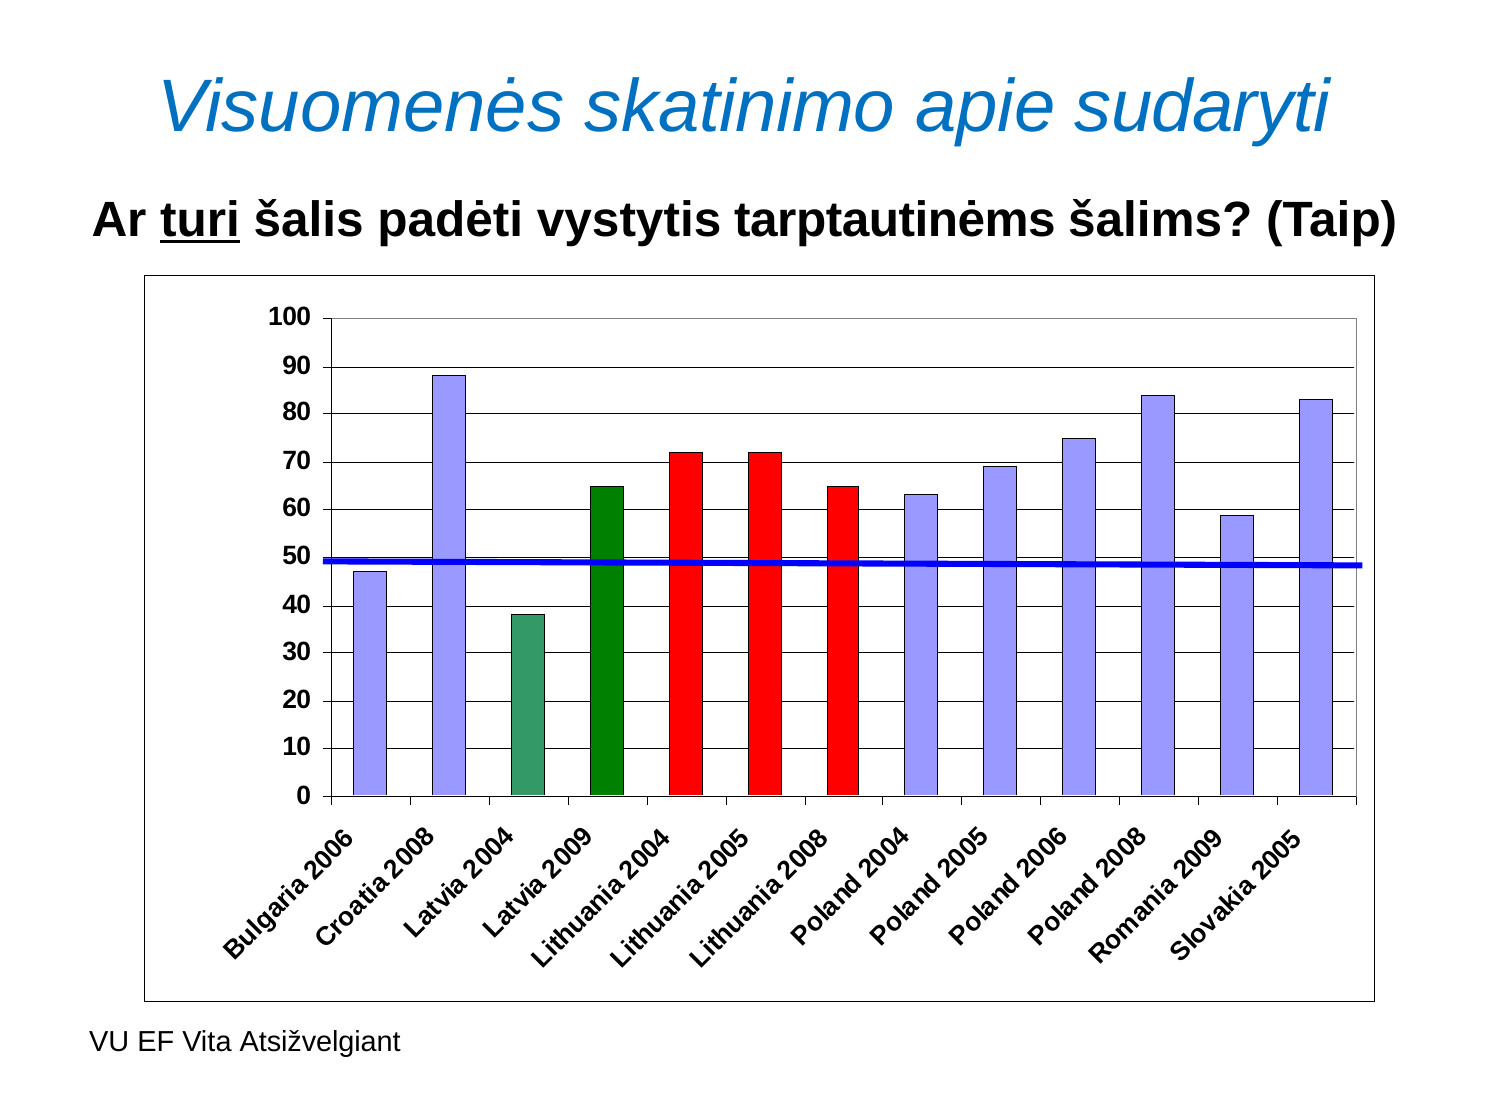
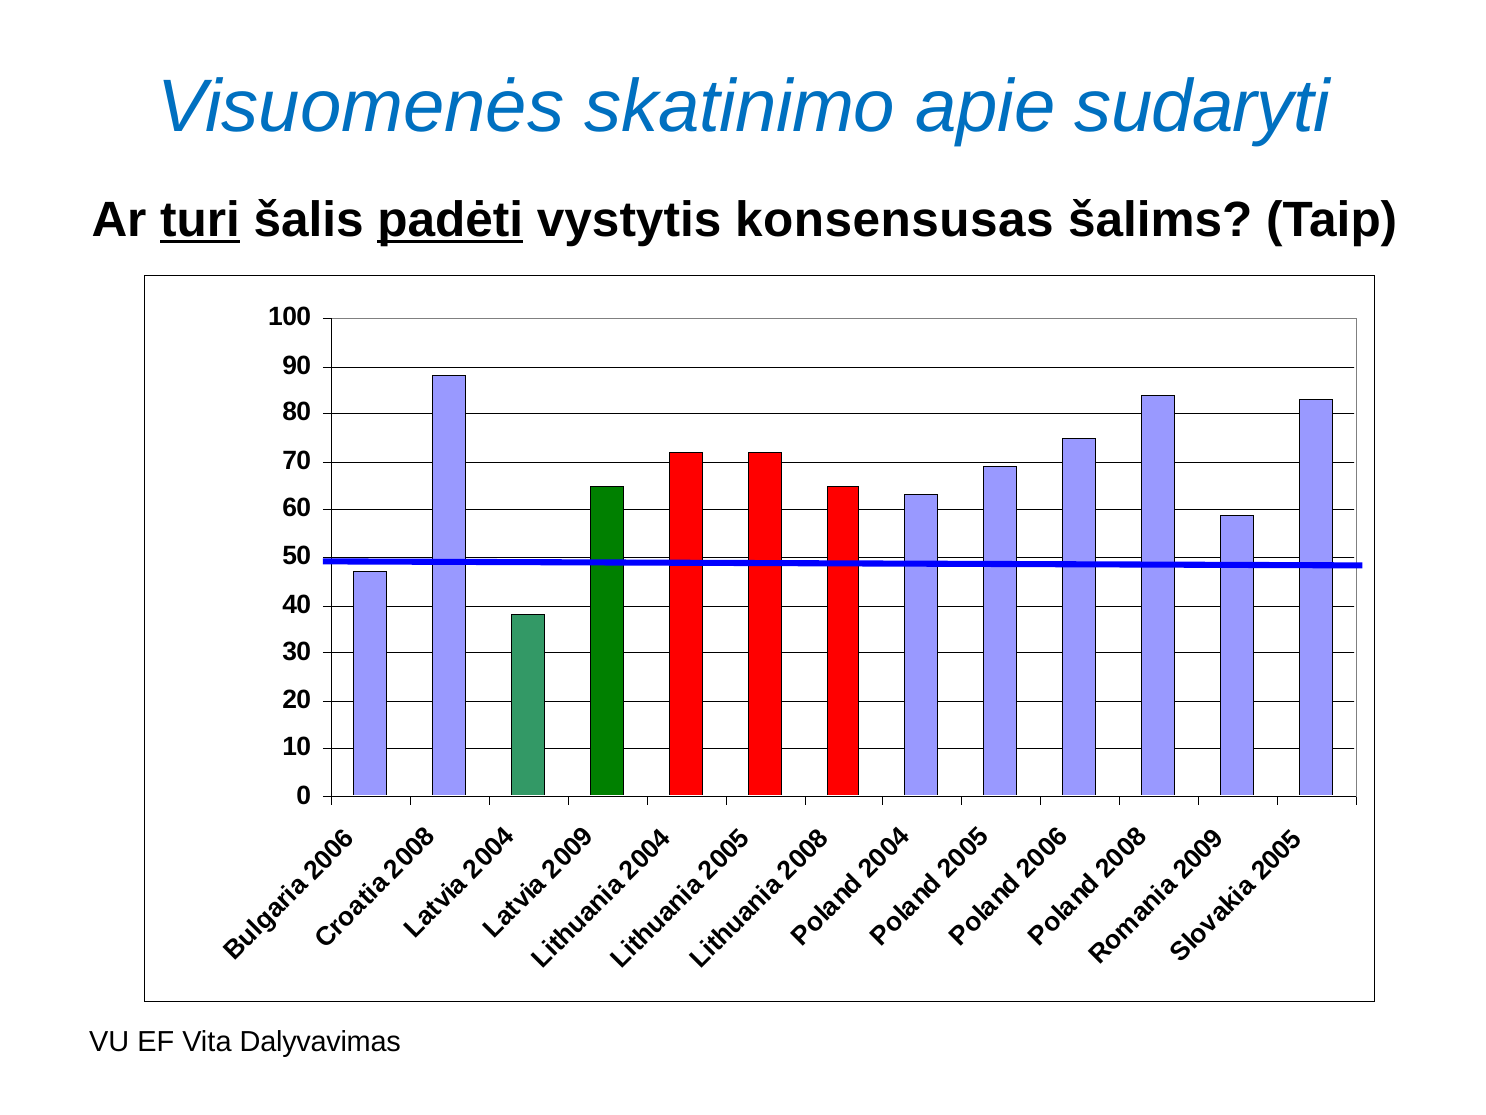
padėti underline: none -> present (450, 220)
tarptautinėms: tarptautinėms -> konsensusas (894, 220)
Atsižvelgiant: Atsižvelgiant -> Dalyvavimas (320, 1042)
